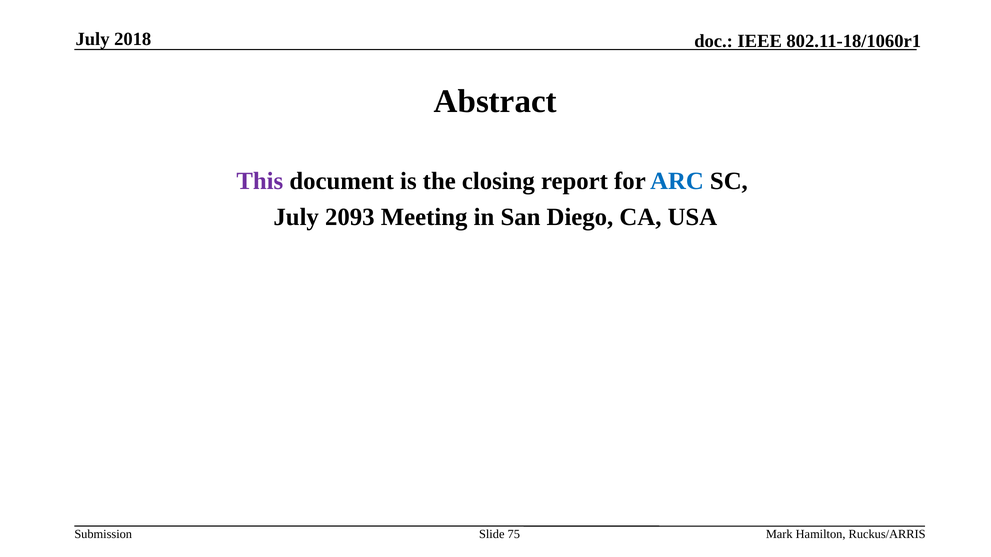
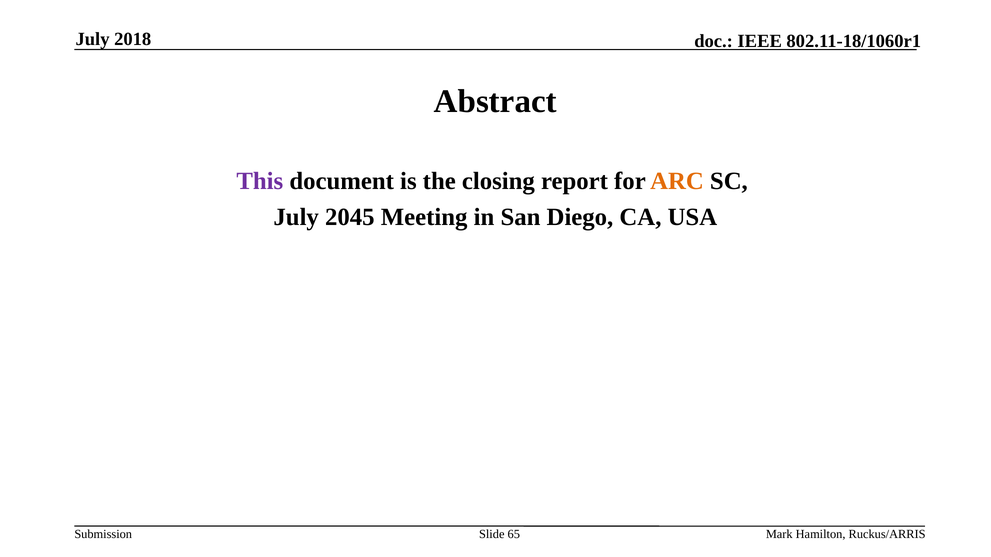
ARC colour: blue -> orange (677, 181)
2093: 2093 -> 2045 (350, 217)
75: 75 -> 65 (514, 535)
